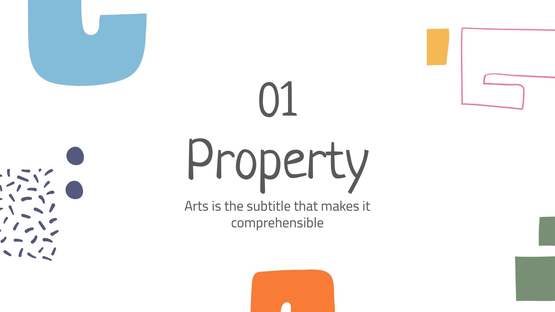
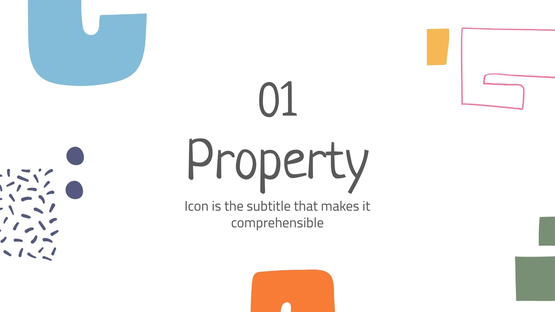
Arts: Arts -> Icon (197, 206)
